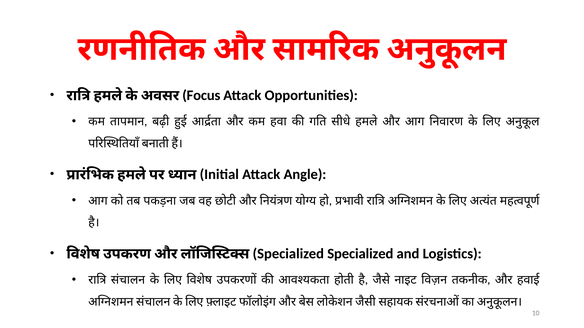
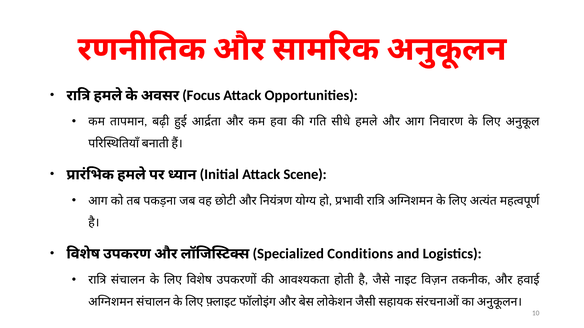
Angle: Angle -> Scene (305, 175)
Specialized Specialized: Specialized -> Conditions (360, 254)
